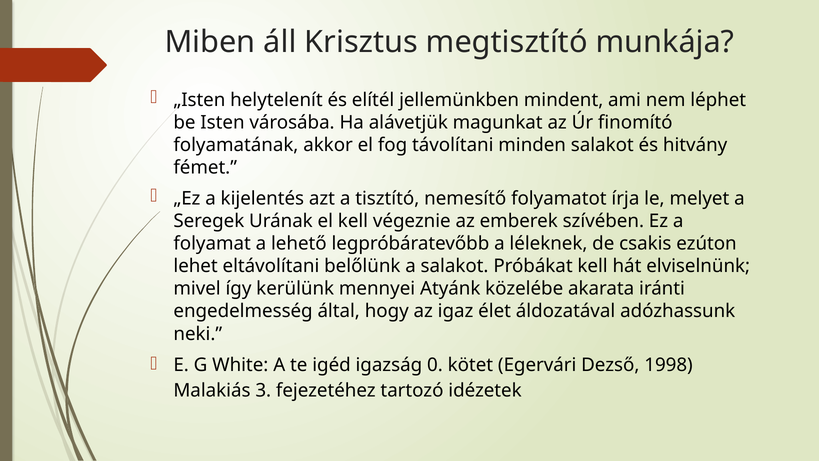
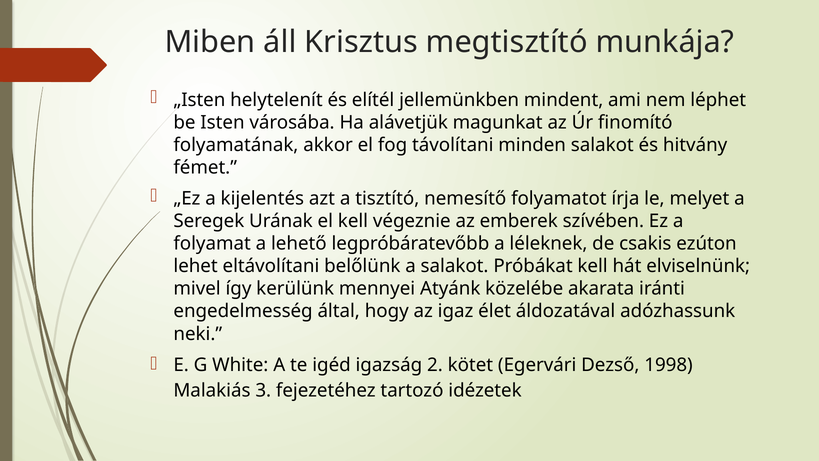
0: 0 -> 2 (435, 365)
